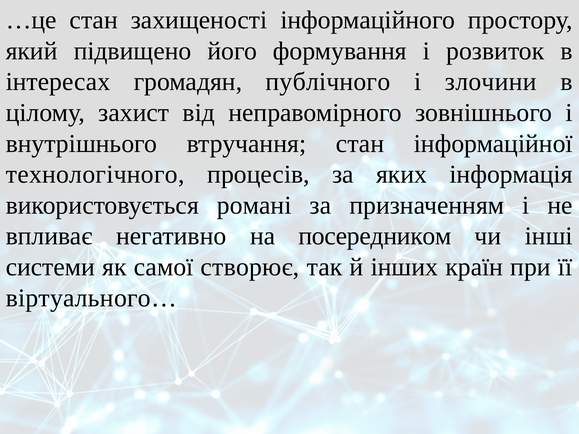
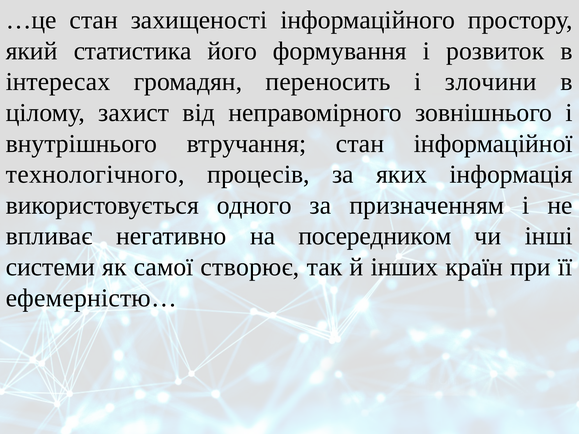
підвищено: підвищено -> статистика (133, 51)
публічного: публічного -> переносить (328, 82)
романі: романі -> одного (254, 205)
віртуального…: віртуального… -> ефемерністю… (91, 298)
